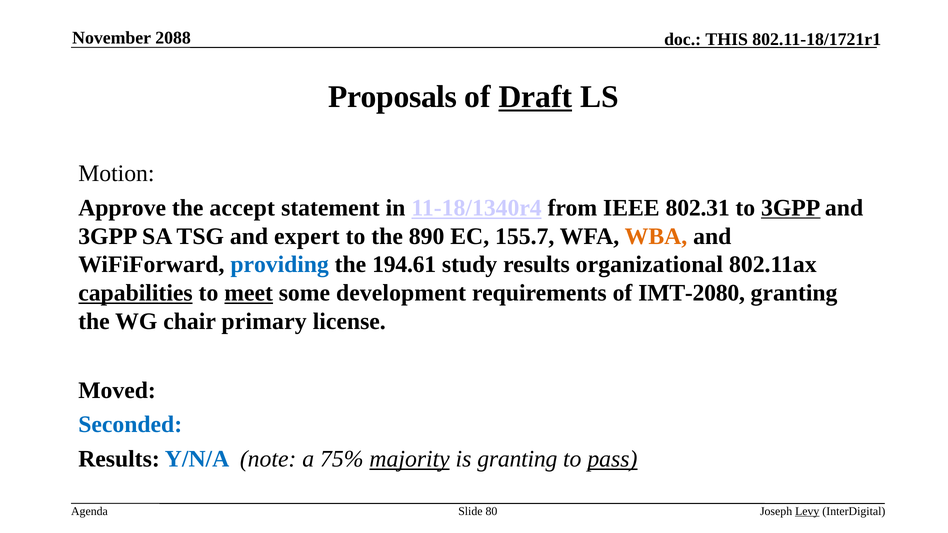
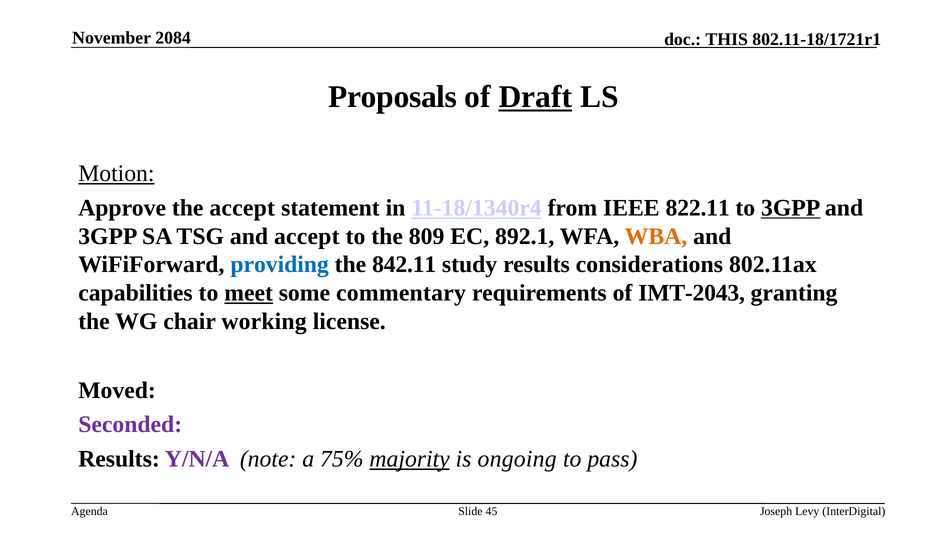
2088: 2088 -> 2084 (173, 38)
Motion underline: none -> present (116, 174)
802.31: 802.31 -> 822.11 (698, 208)
and expert: expert -> accept (307, 236)
890: 890 -> 809 (427, 236)
155.7: 155.7 -> 892.1 (525, 236)
194.61: 194.61 -> 842.11 (404, 265)
organizational: organizational -> considerations (649, 265)
capabilities underline: present -> none (135, 293)
development: development -> commentary (401, 293)
IMT-2080: IMT-2080 -> IMT-2043 (692, 293)
primary: primary -> working (264, 322)
Seconded colour: blue -> purple (130, 425)
Y/N/A colour: blue -> purple (197, 459)
is granting: granting -> ongoing (517, 459)
pass underline: present -> none (612, 459)
80: 80 -> 45 (491, 511)
Levy underline: present -> none (807, 511)
